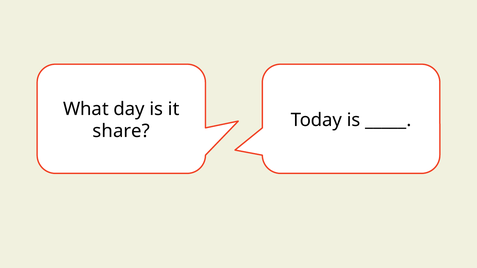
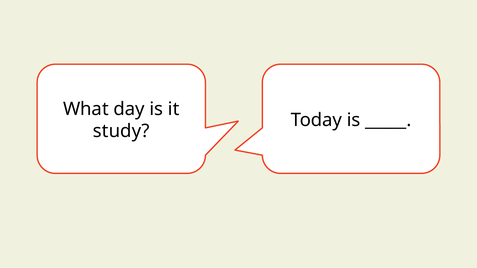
share: share -> study (121, 131)
